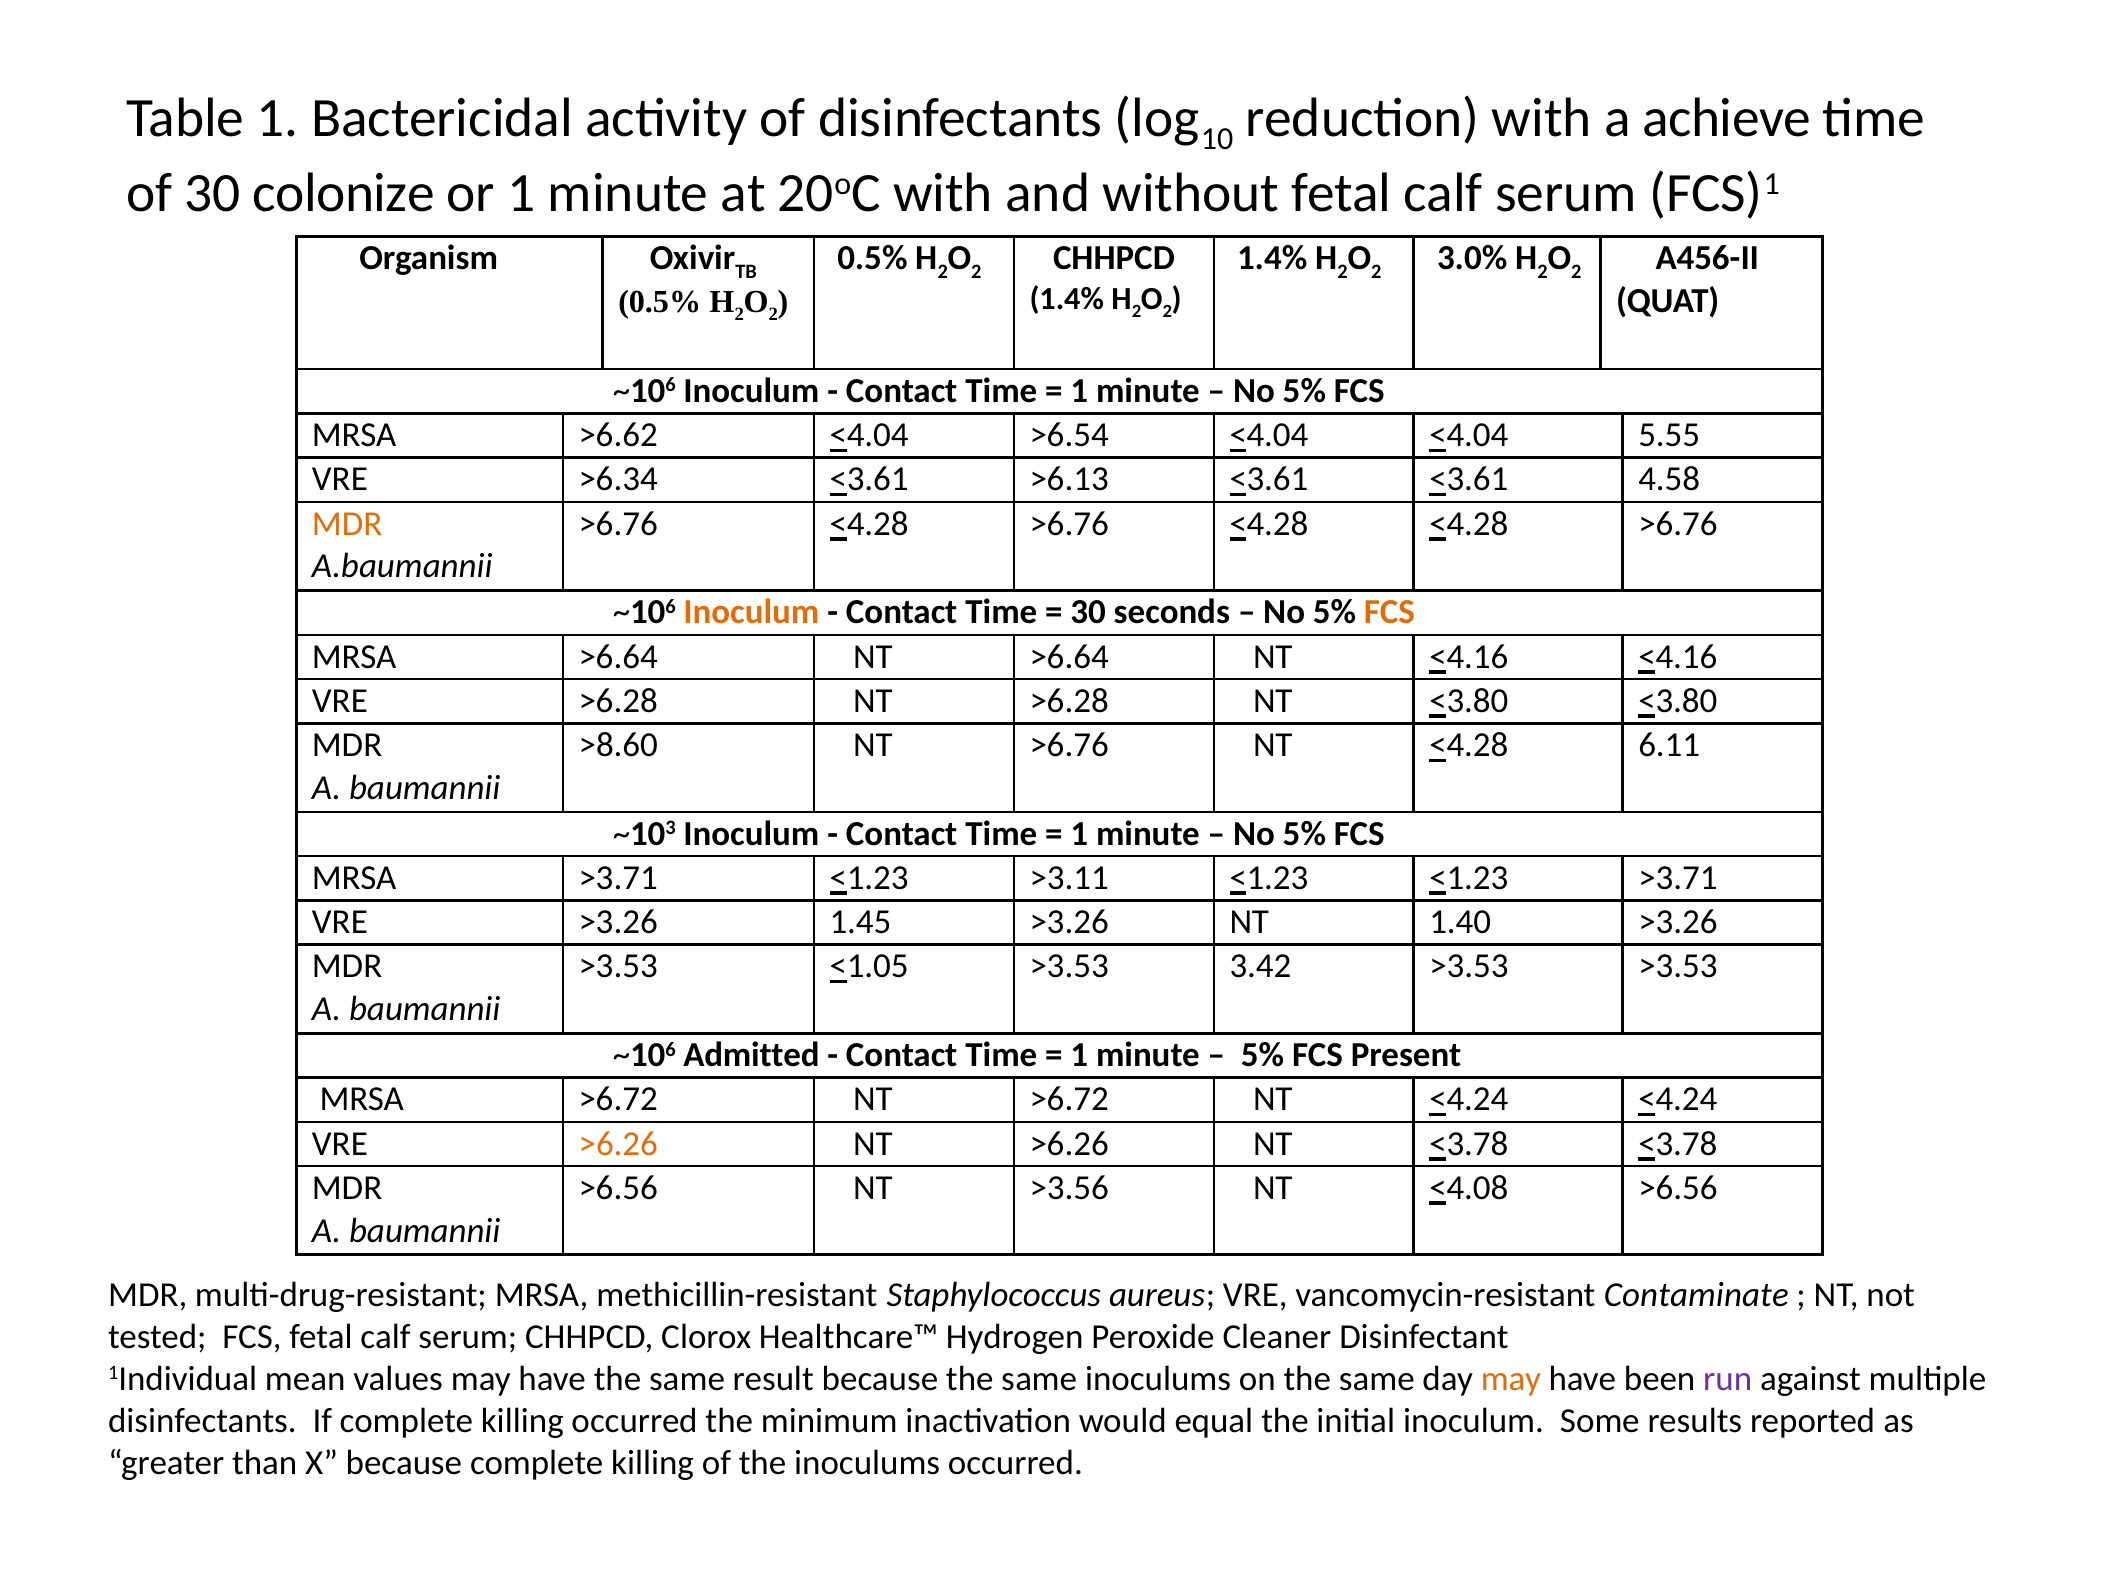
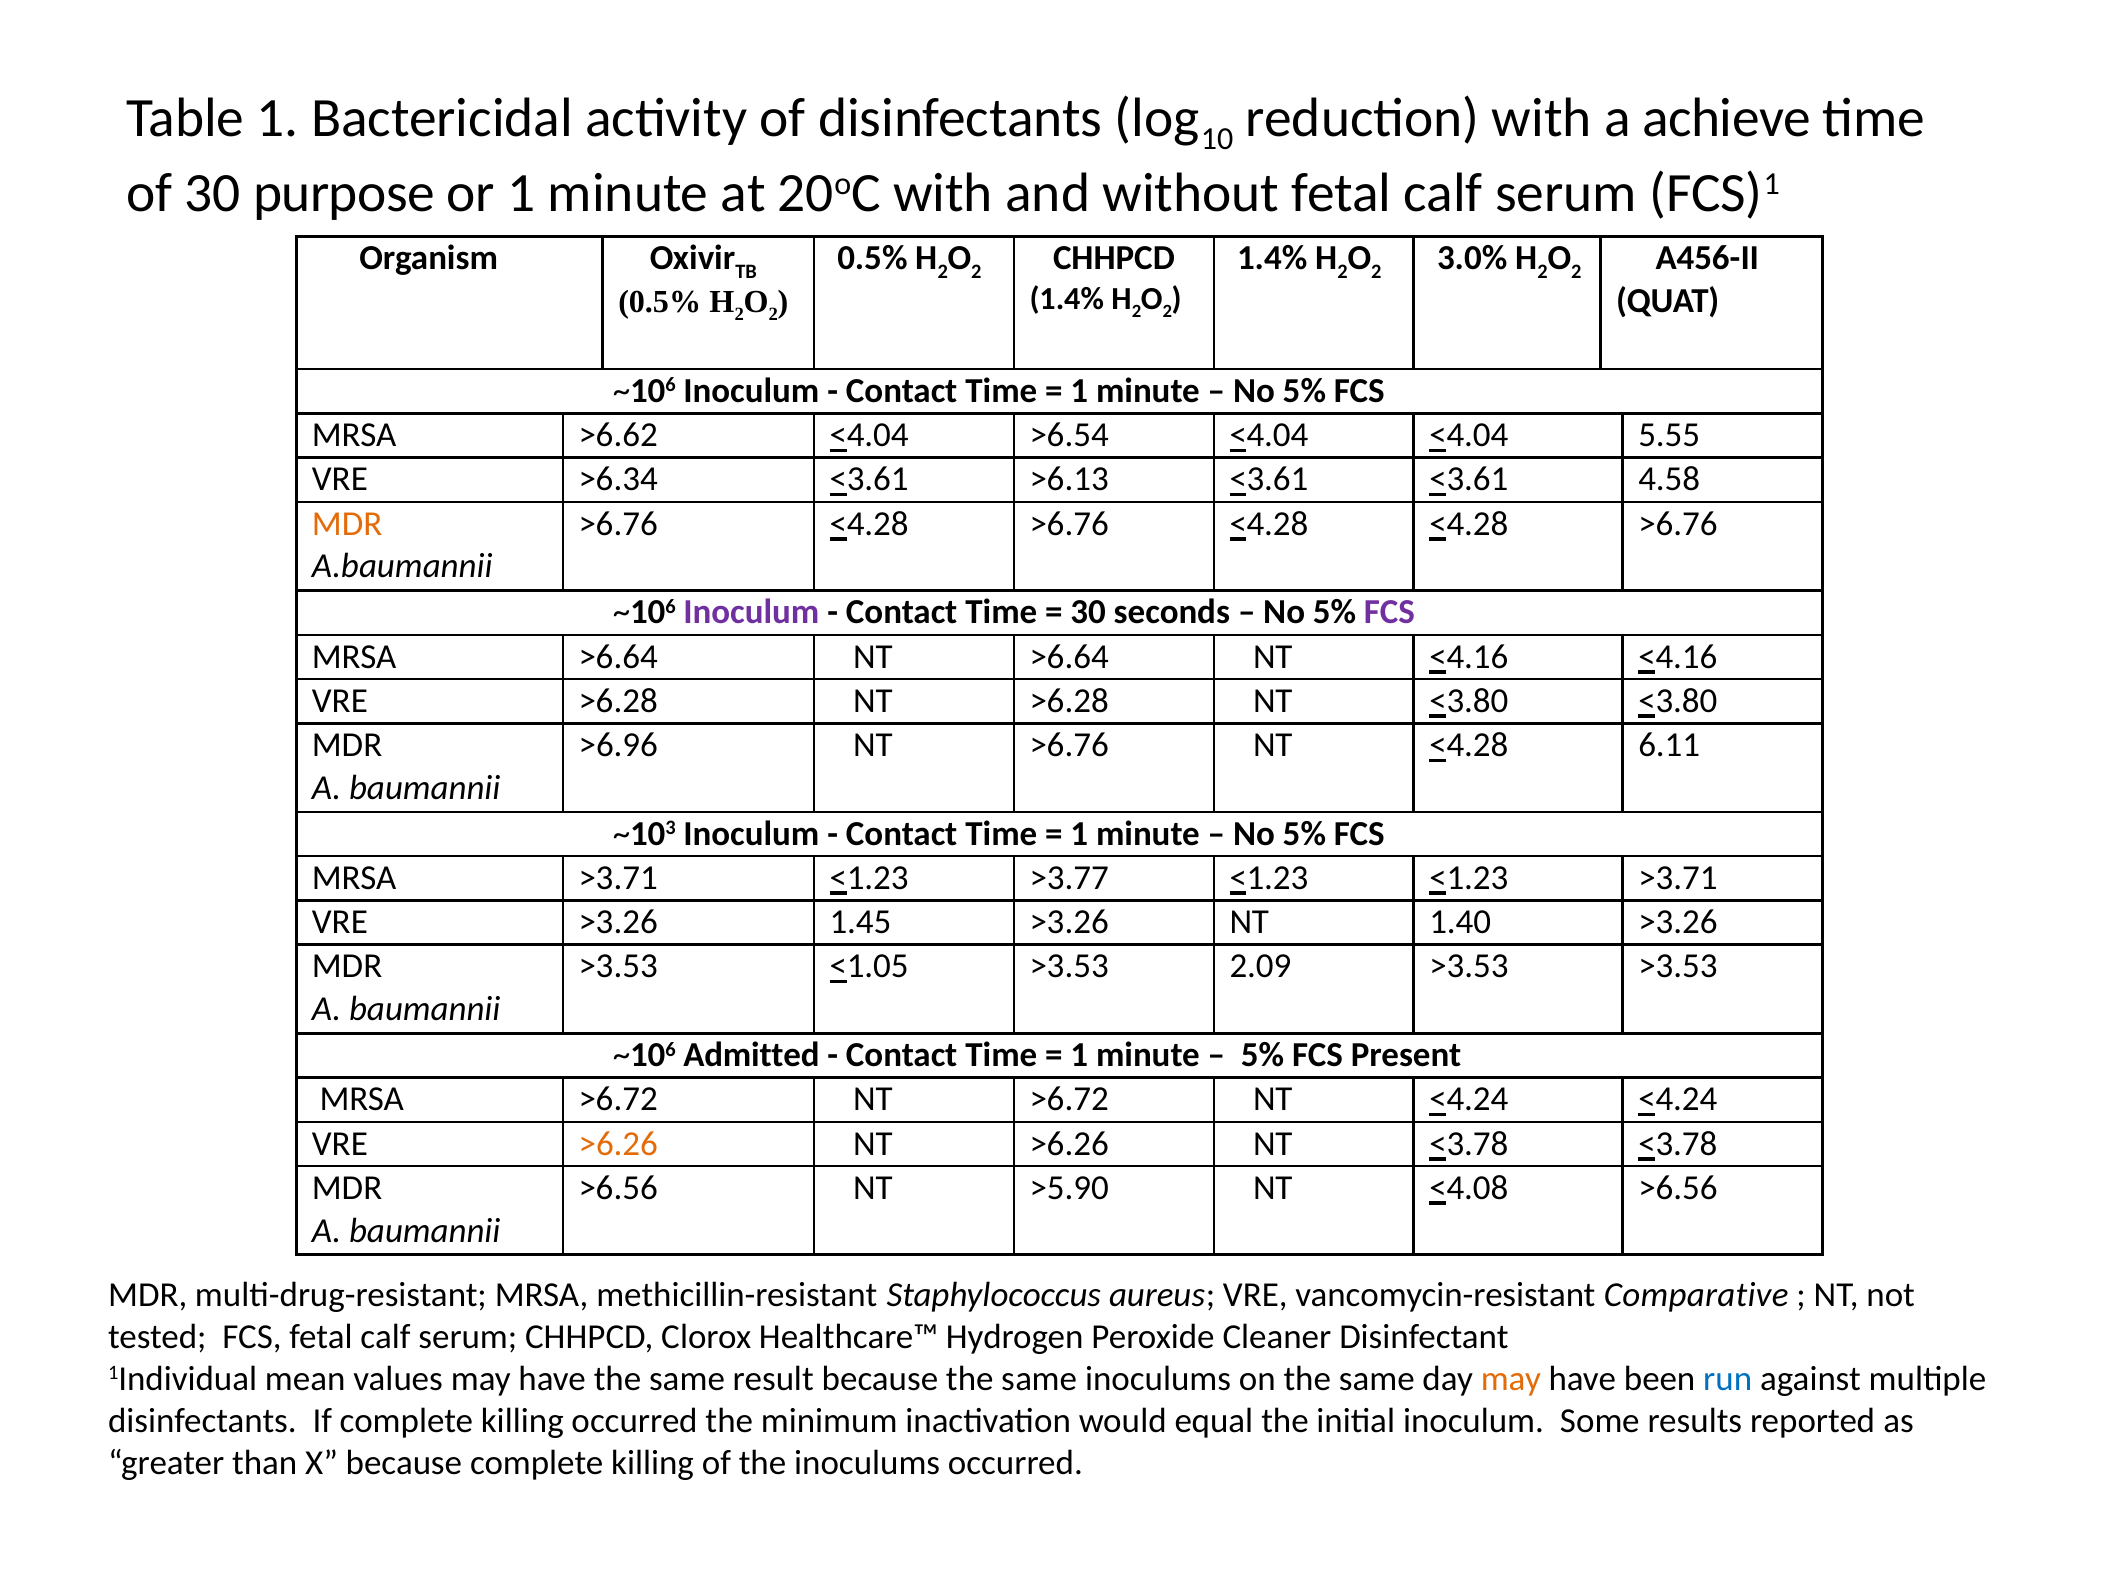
colonize: colonize -> purpose (344, 193)
Inoculum colour: orange -> purple (751, 612)
FCS colour: orange -> purple (1389, 612)
>8.60: >8.60 -> >6.96 (618, 745)
>3.11: >3.11 -> >3.77 (1069, 878)
3.42: 3.42 -> 2.09 (1260, 967)
>3.56: >3.56 -> >5.90 (1069, 1188)
Contaminate: Contaminate -> Comparative (1696, 1295)
run colour: purple -> blue (1728, 1379)
